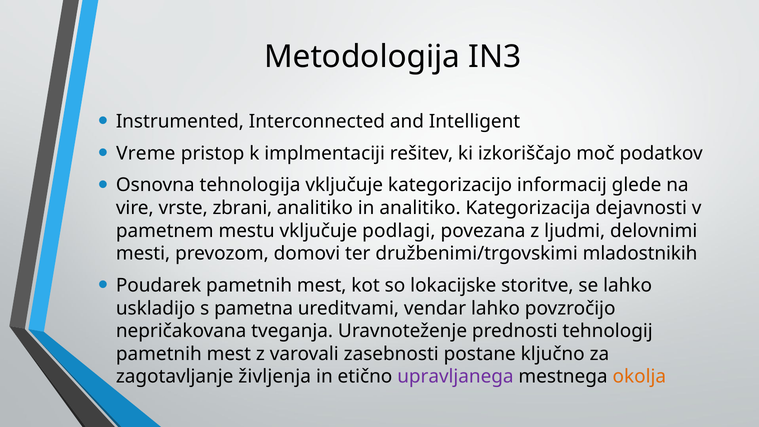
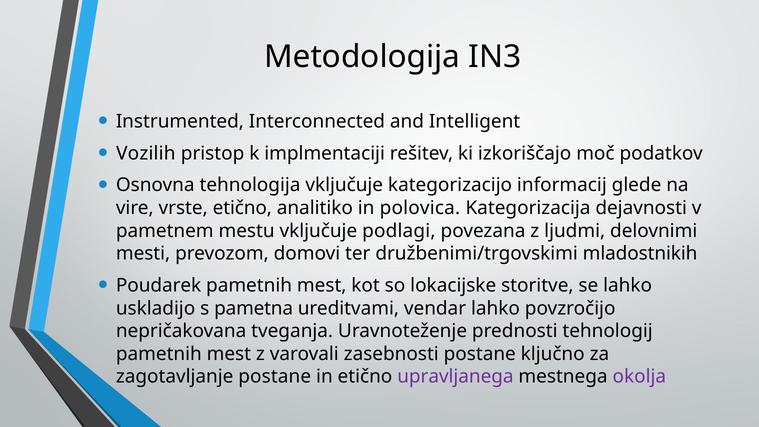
Vreme: Vreme -> Vozilih (146, 153)
vrste zbrani: zbrani -> etično (242, 208)
in analitiko: analitiko -> polovica (420, 208)
zagotavljanje življenja: življenja -> postane (275, 377)
okolja colour: orange -> purple (639, 377)
